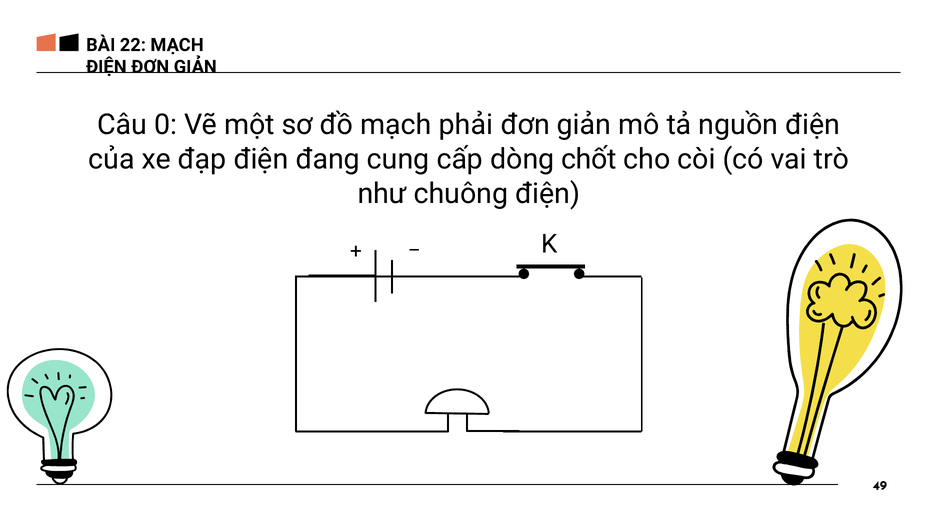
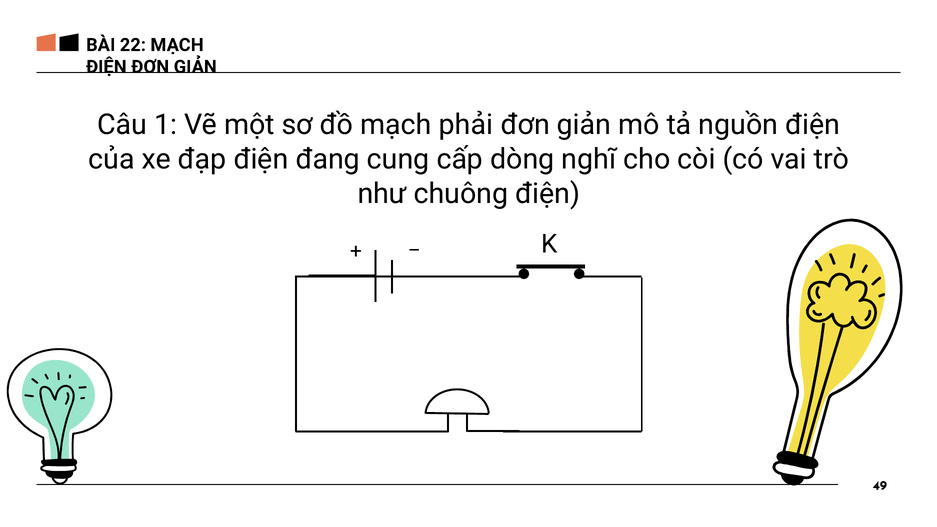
0: 0 -> 1 (166, 125)
chốt: chốt -> nghĩ (589, 159)
